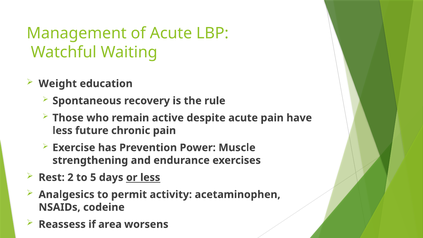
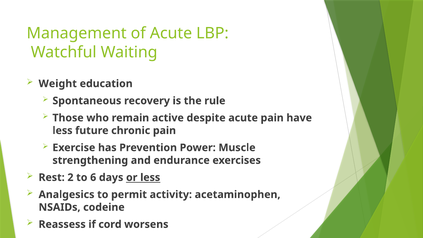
5: 5 -> 6 (93, 177)
area: area -> cord (110, 224)
